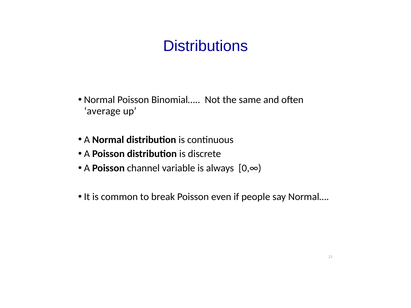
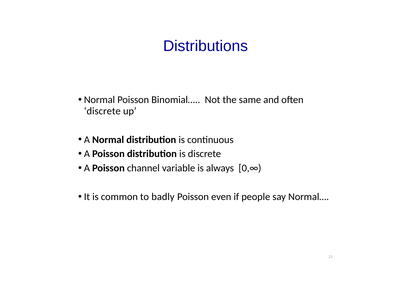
average: average -> discrete (102, 111)
break: break -> badly (163, 197)
